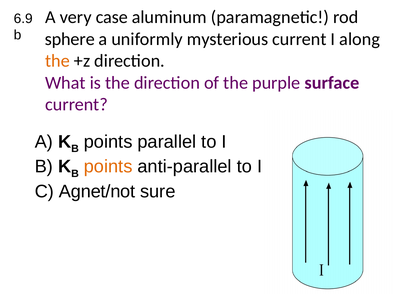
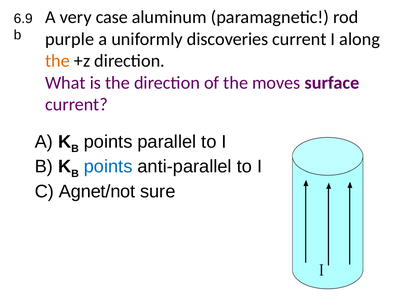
sphere: sphere -> purple (70, 39)
mysterious: mysterious -> discoveries (228, 39)
purple: purple -> moves (276, 83)
points colour: orange -> blue (108, 167)
